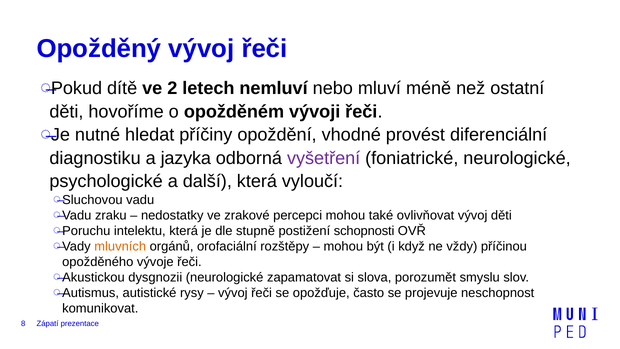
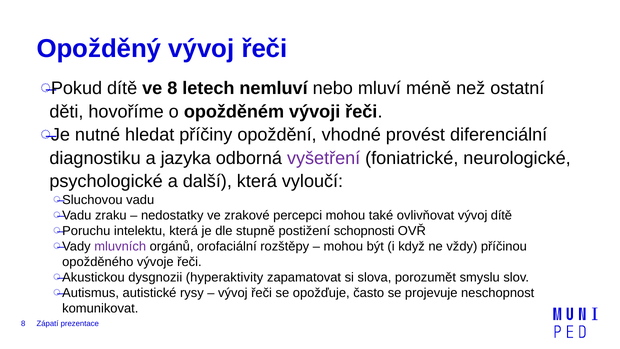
ve 2: 2 -> 8 (172, 88)
vývoj děti: děti -> dítě (501, 215)
mluvních colour: orange -> purple (120, 246)
dysgnozii neurologické: neurologické -> hyperaktivity (225, 277)
